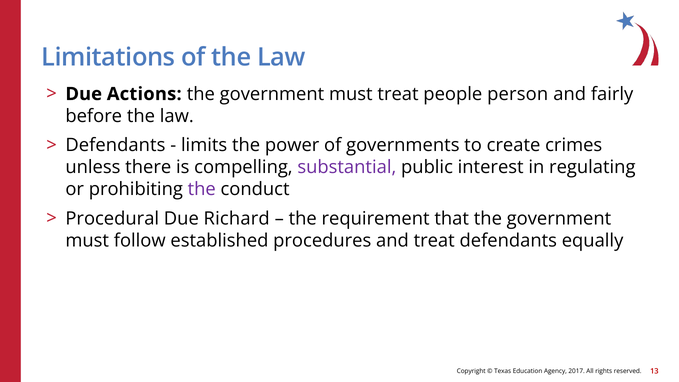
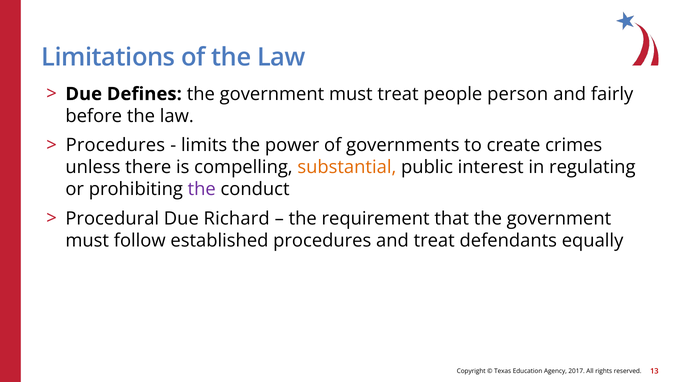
Actions: Actions -> Defines (144, 94)
Defendants: Defendants -> Procedures (115, 145)
substantial colour: purple -> orange (347, 167)
